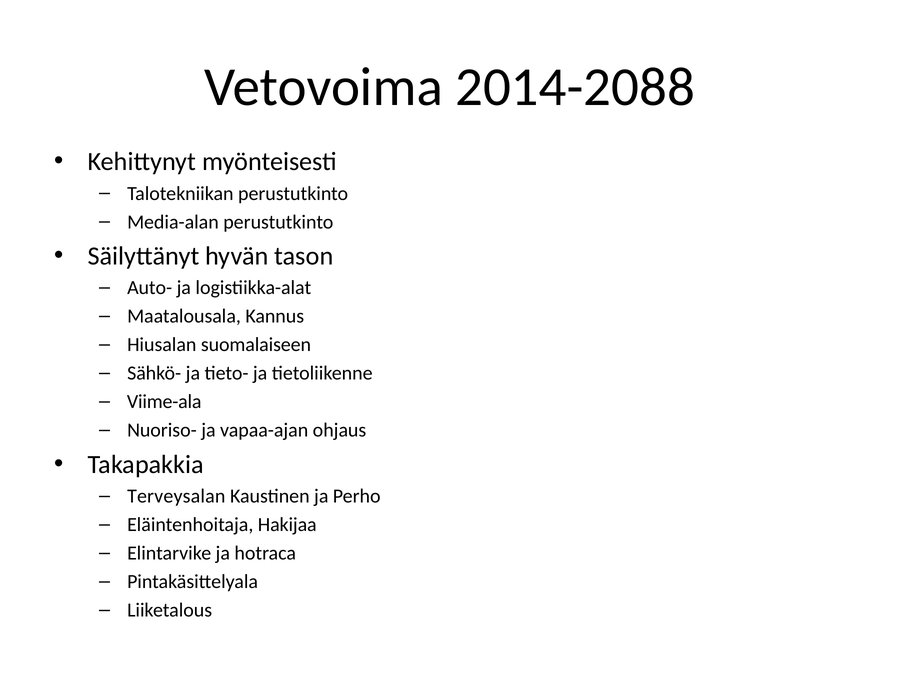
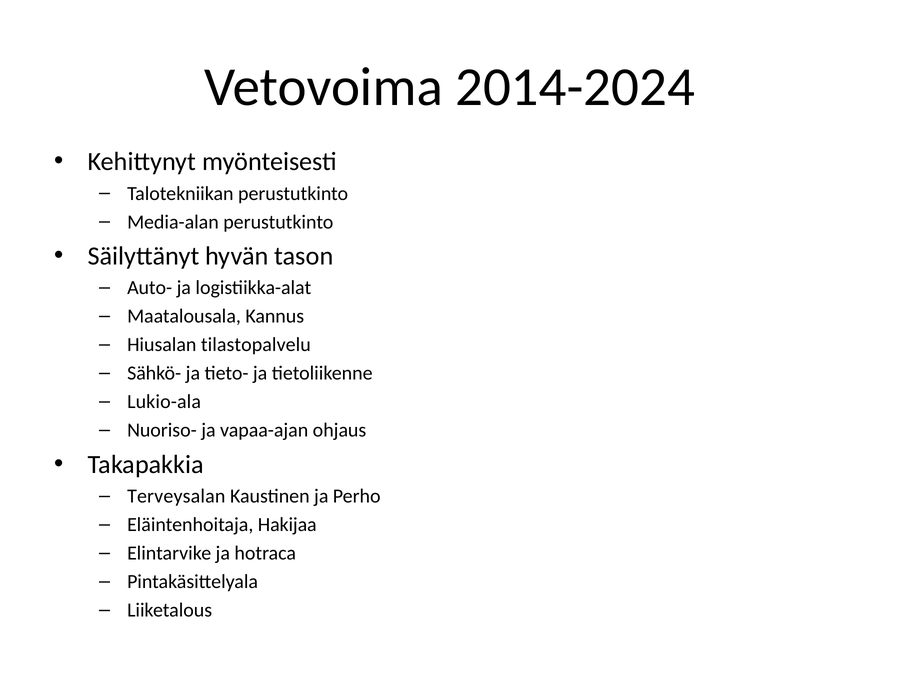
2014-2088: 2014-2088 -> 2014-2024 (575, 87)
suomalaiseen: suomalaiseen -> tilastopalvelu (256, 345)
Viime-ala: Viime-ala -> Lukio-ala (164, 402)
